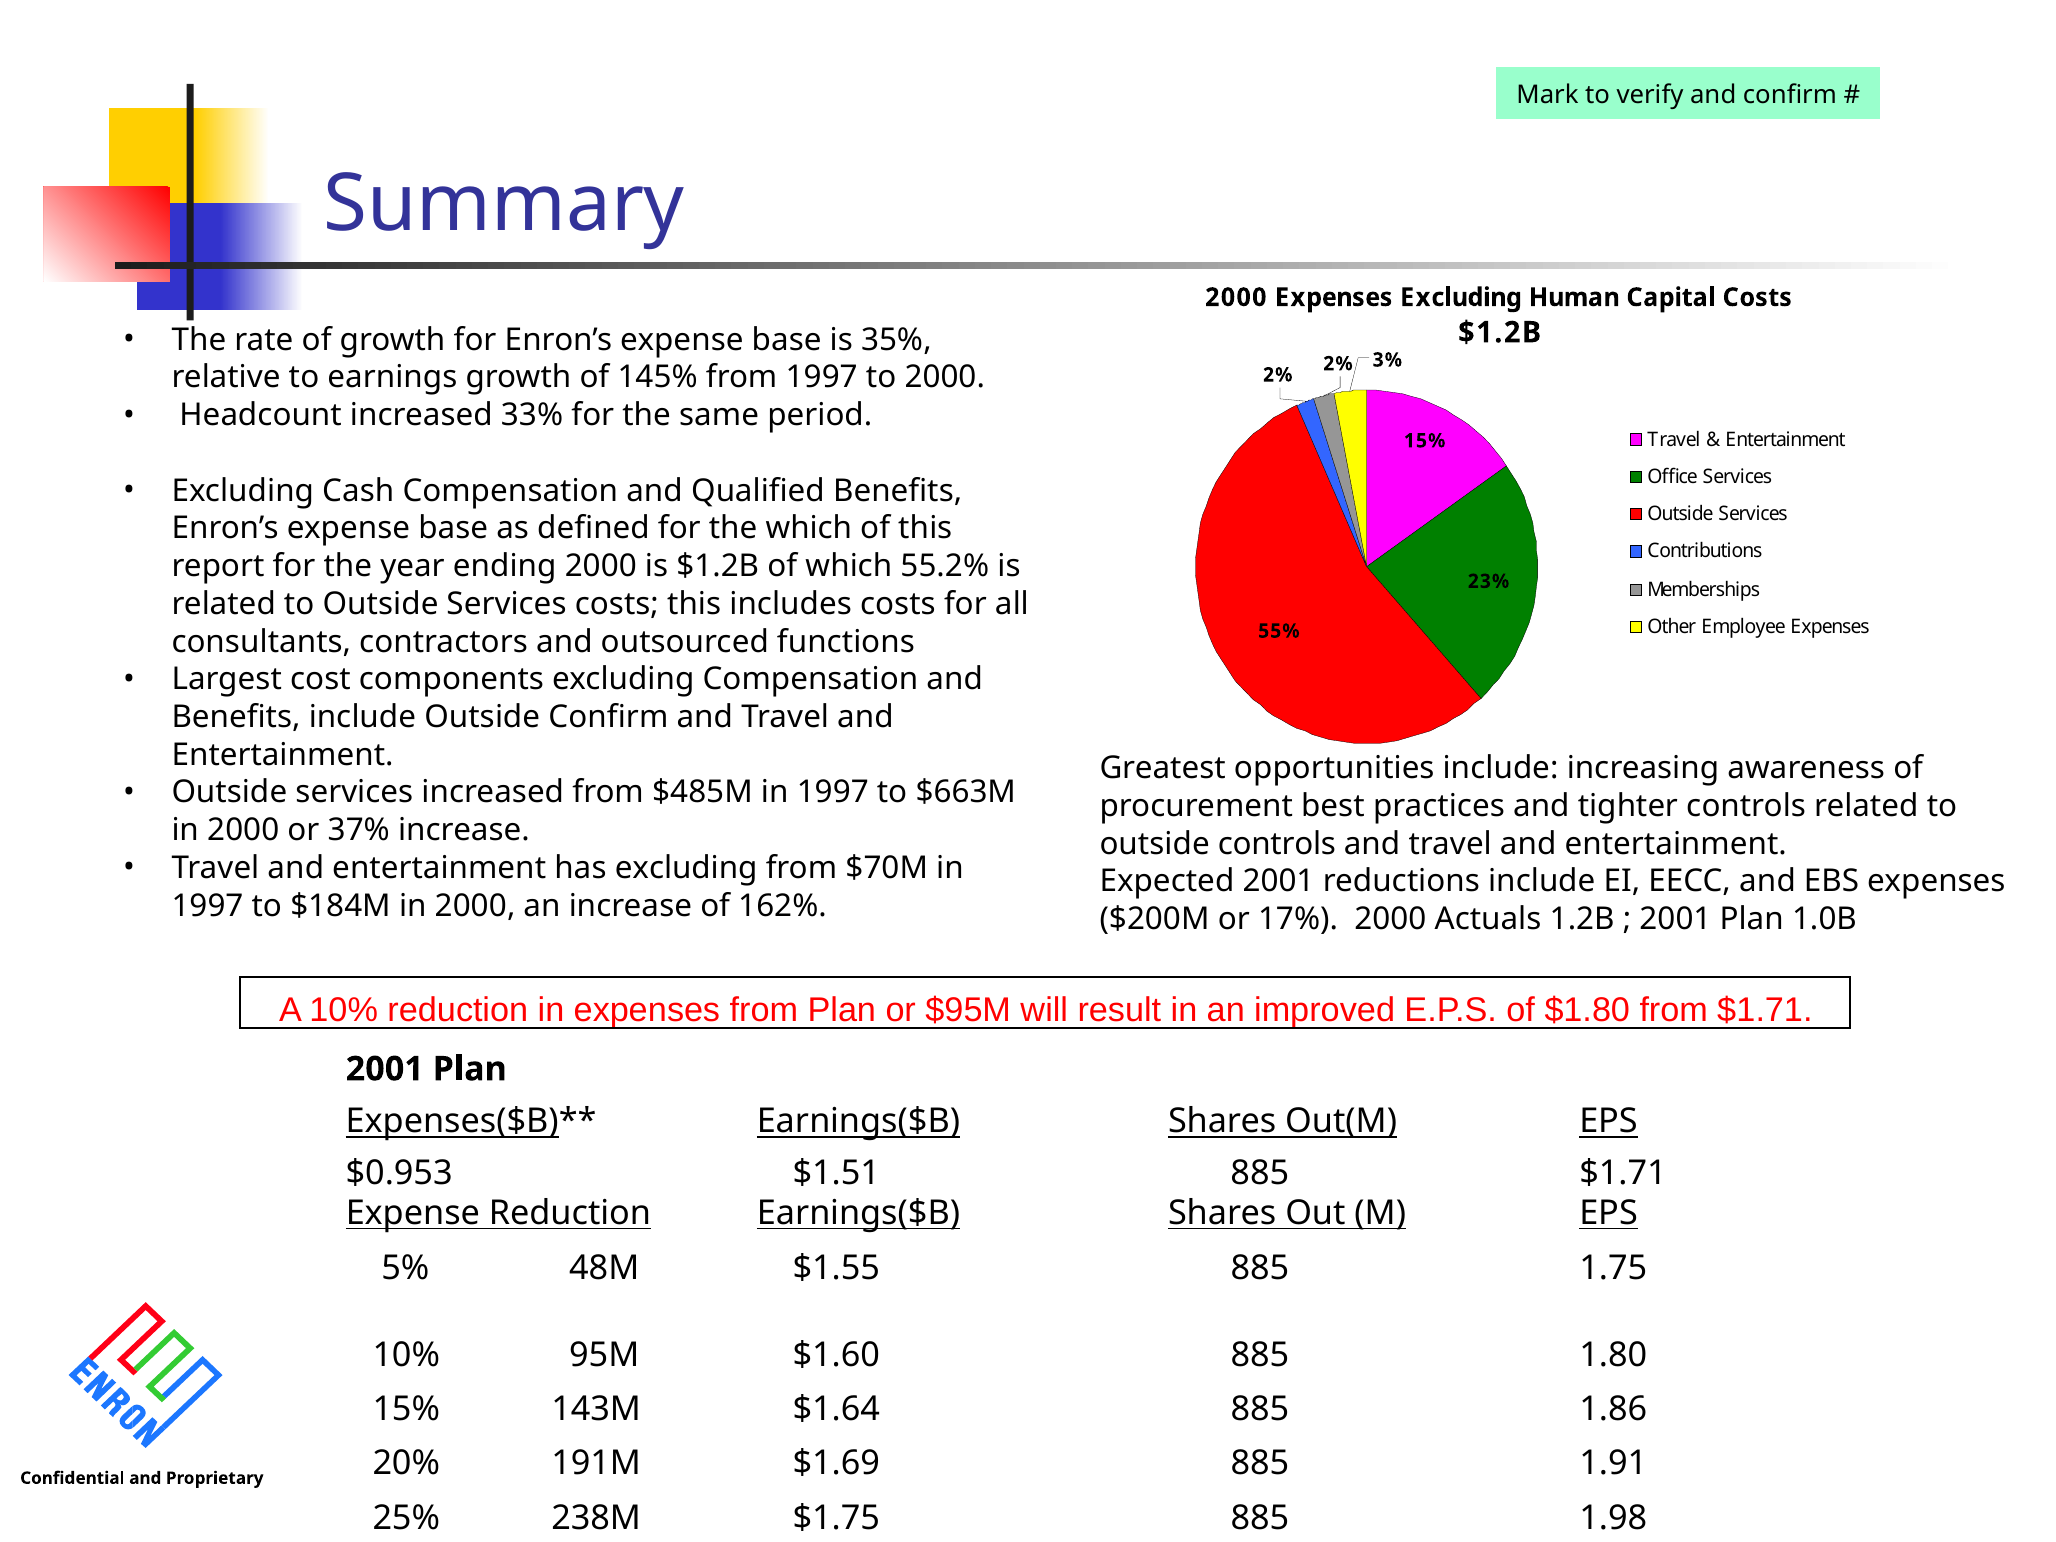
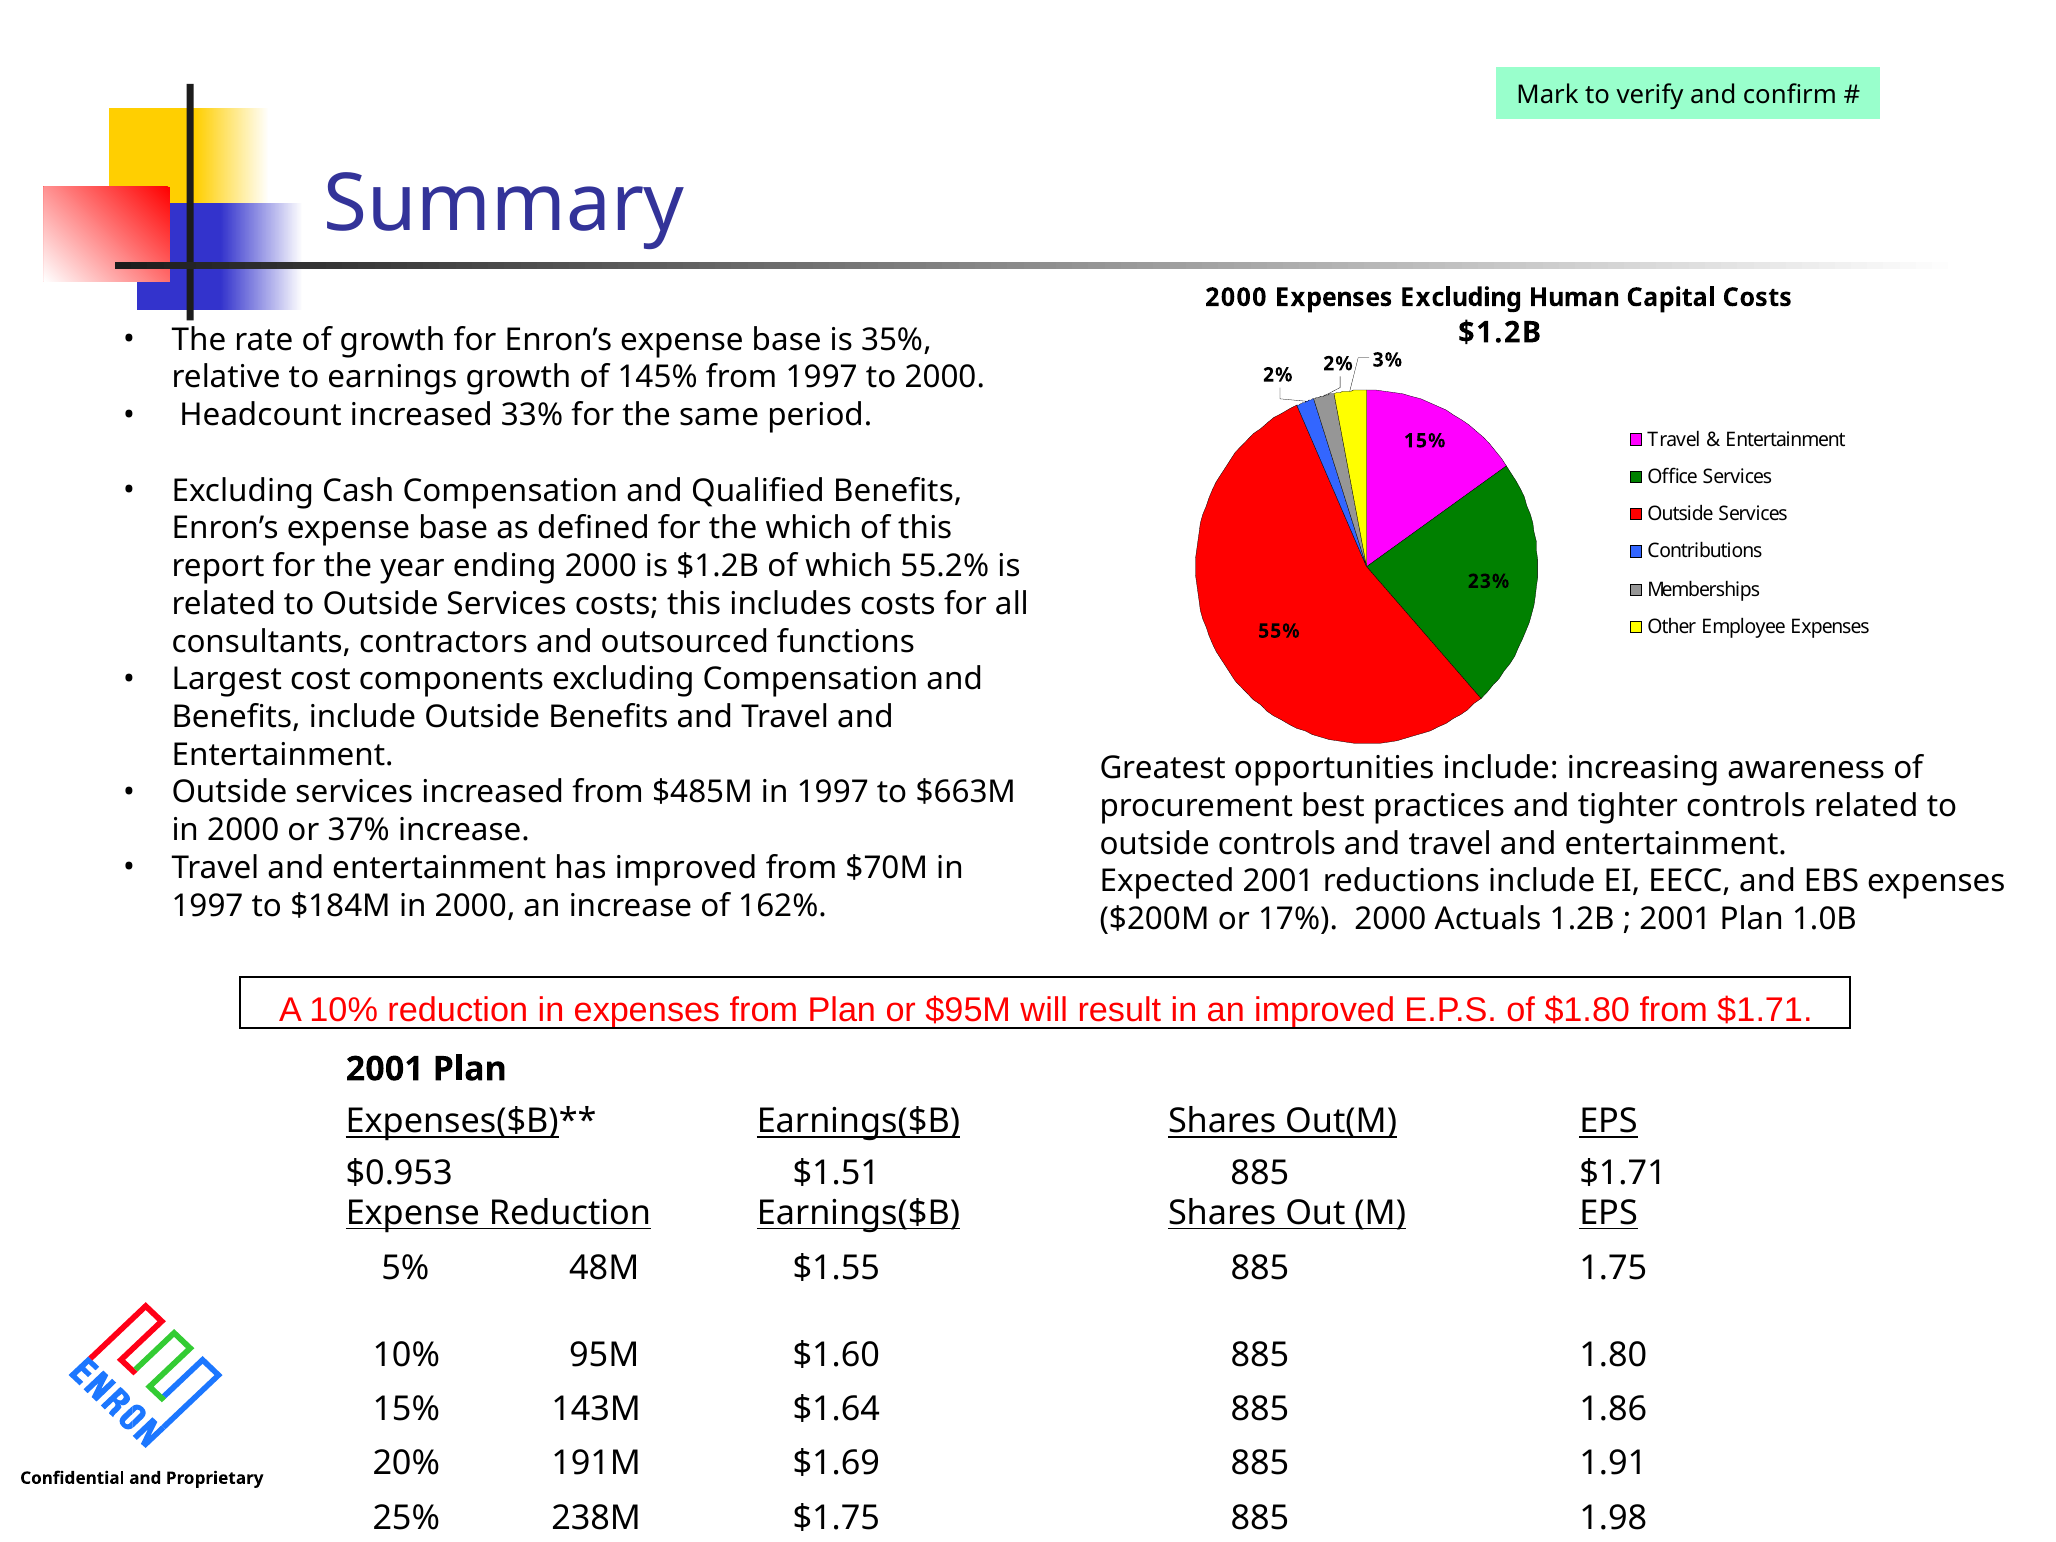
Outside Confirm: Confirm -> Benefits (608, 717)
has excluding: excluding -> improved (686, 868)
